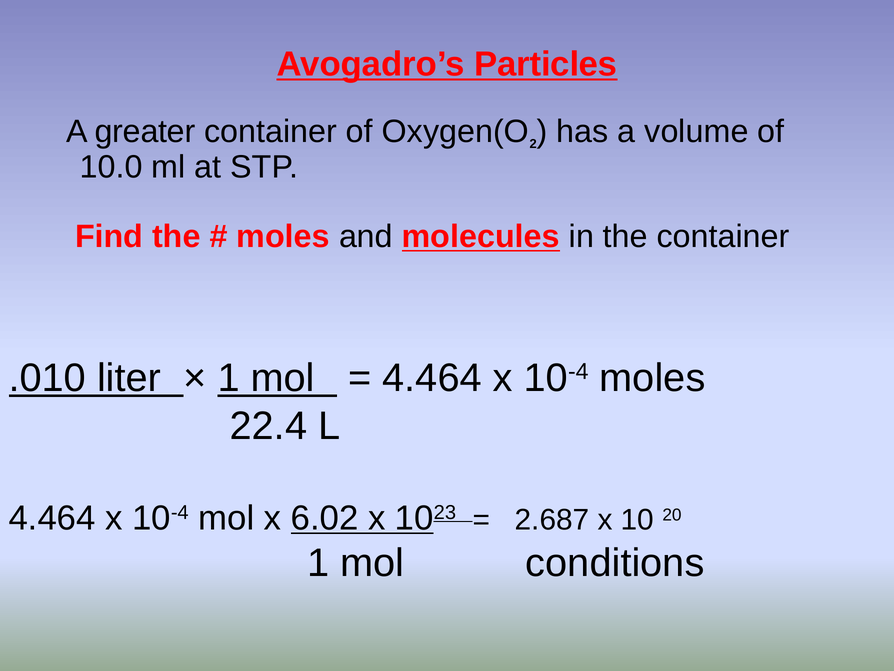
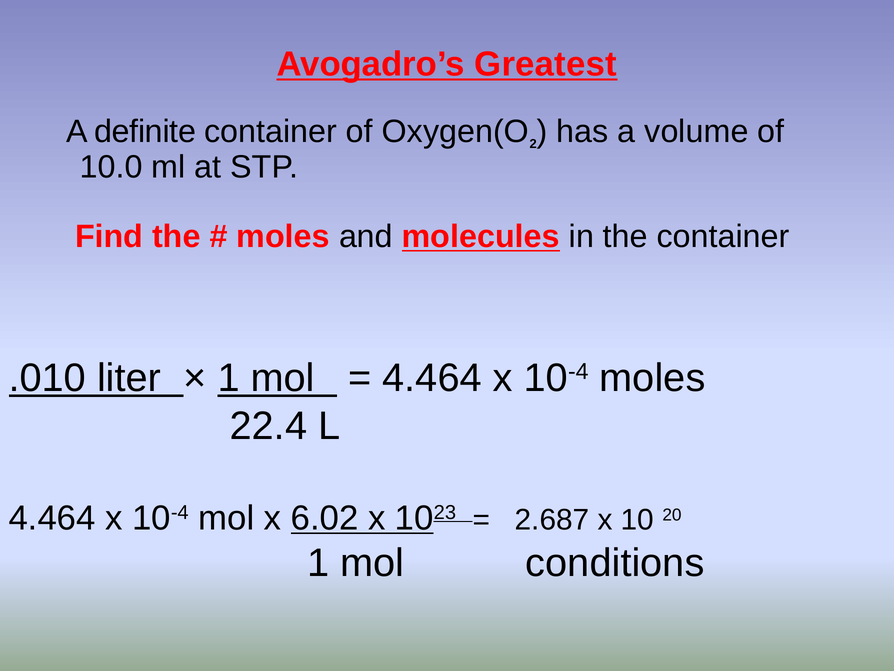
Particles: Particles -> Greatest (546, 64)
greater: greater -> definite (145, 132)
